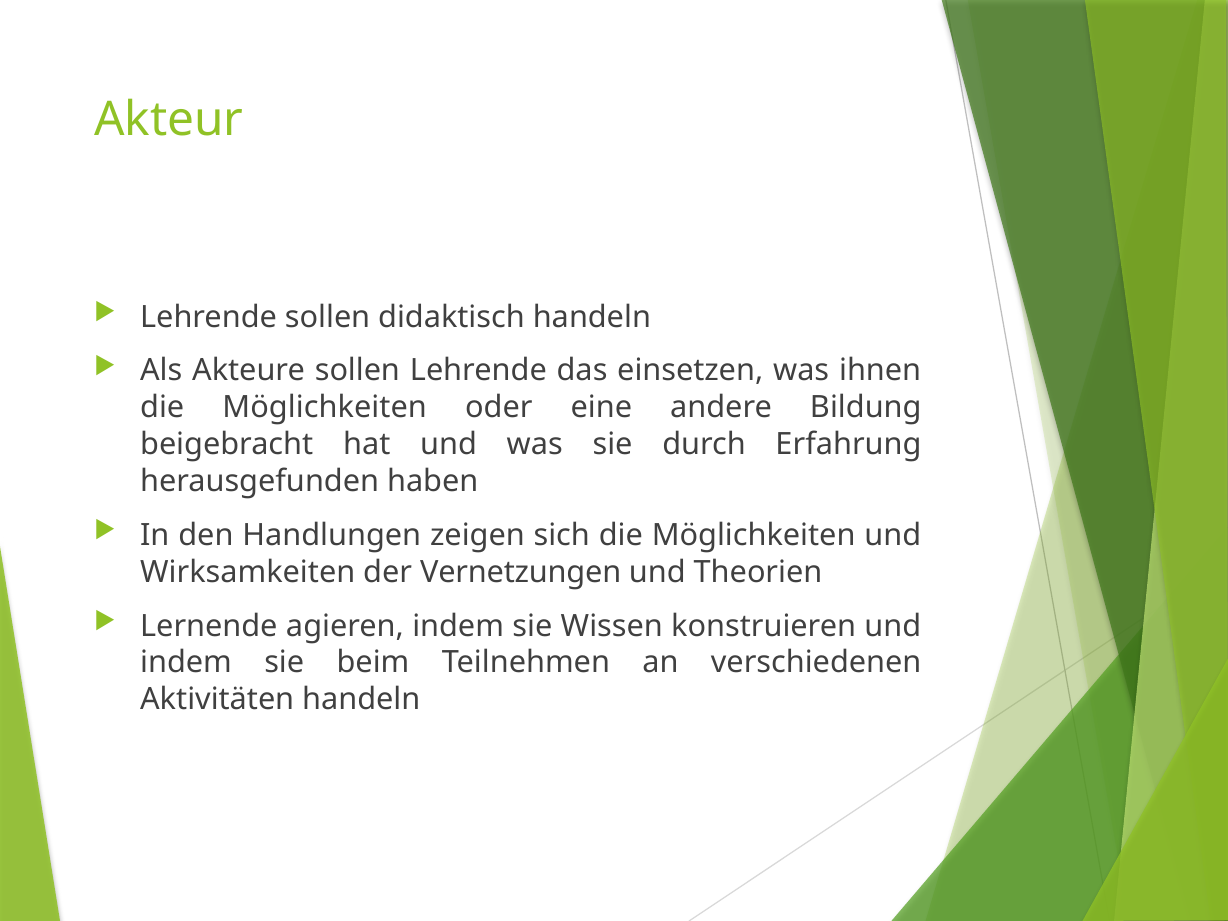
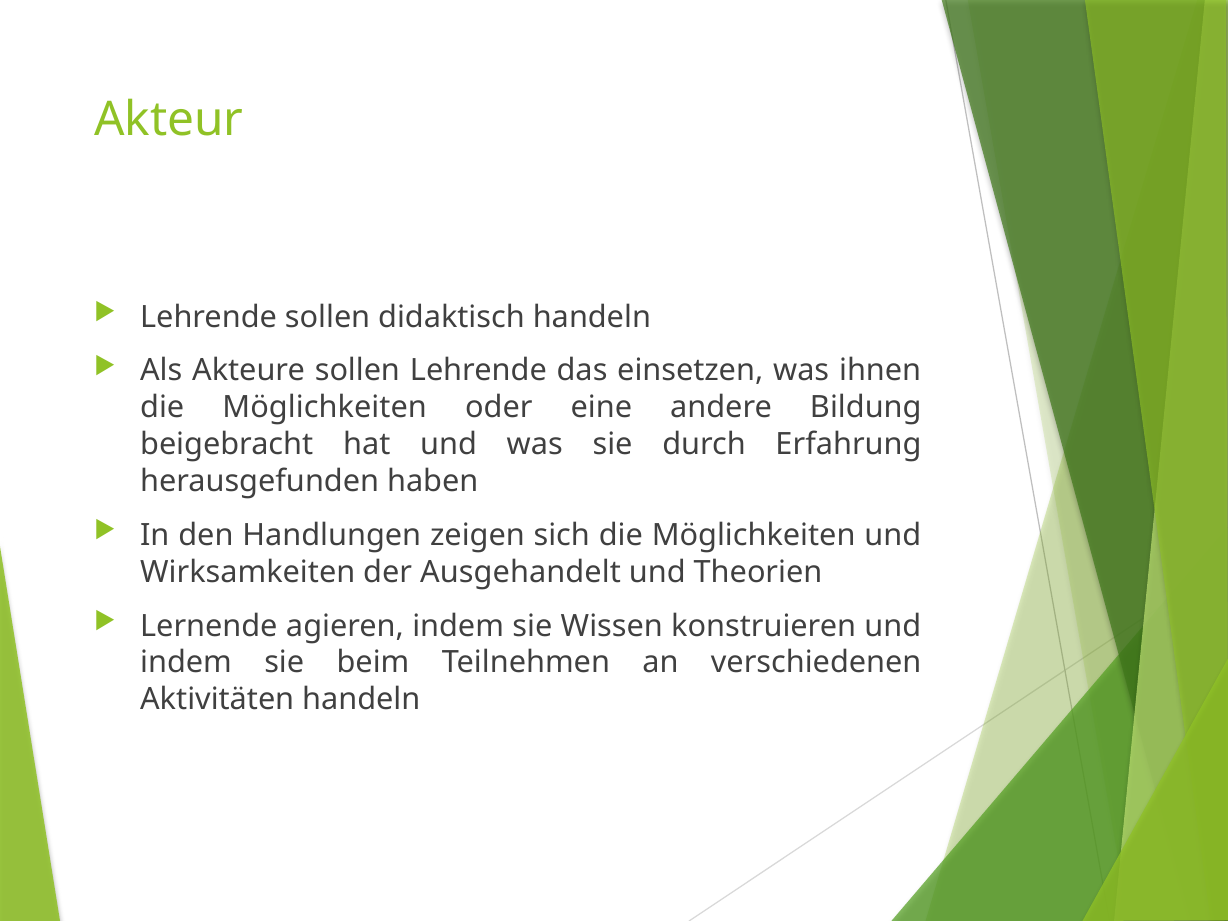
Vernetzungen: Vernetzungen -> Ausgehandelt (521, 572)
